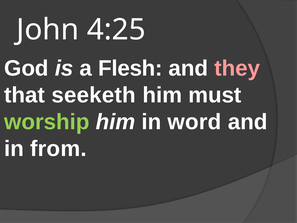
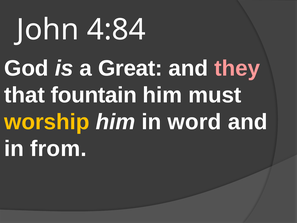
4:25: 4:25 -> 4:84 (116, 30)
Flesh: Flesh -> Great (130, 68)
seeketh: seeketh -> fountain (94, 95)
worship colour: light green -> yellow (47, 122)
